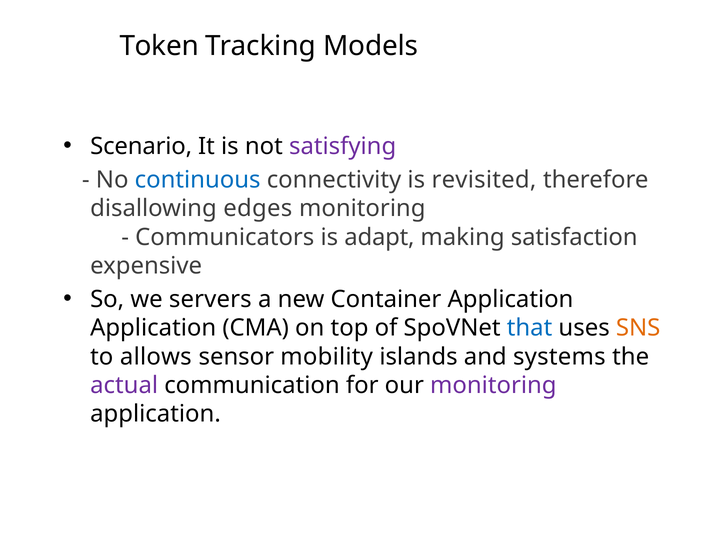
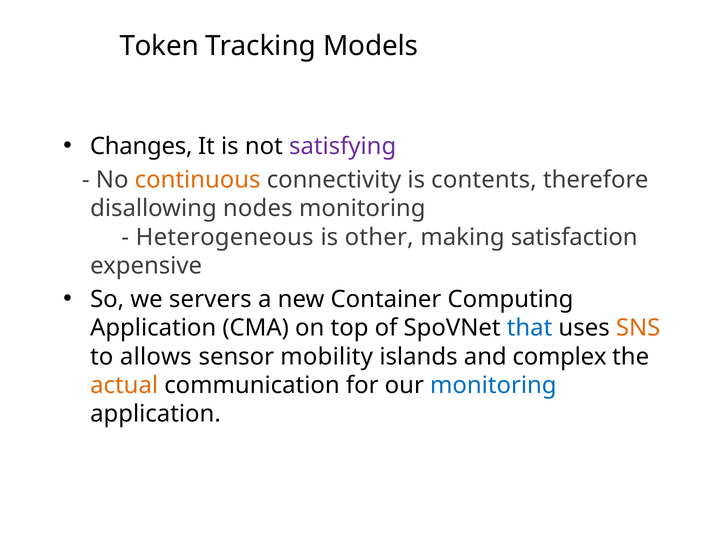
Scenario: Scenario -> Changes (141, 146)
continuous colour: blue -> orange (198, 180)
revisited: revisited -> contents (484, 180)
edges: edges -> nodes (258, 209)
Communicators: Communicators -> Heterogeneous (225, 237)
adapt: adapt -> other (379, 237)
Container Application: Application -> Computing (510, 300)
systems: systems -> complex (560, 357)
actual colour: purple -> orange (124, 386)
monitoring colour: purple -> blue (493, 386)
